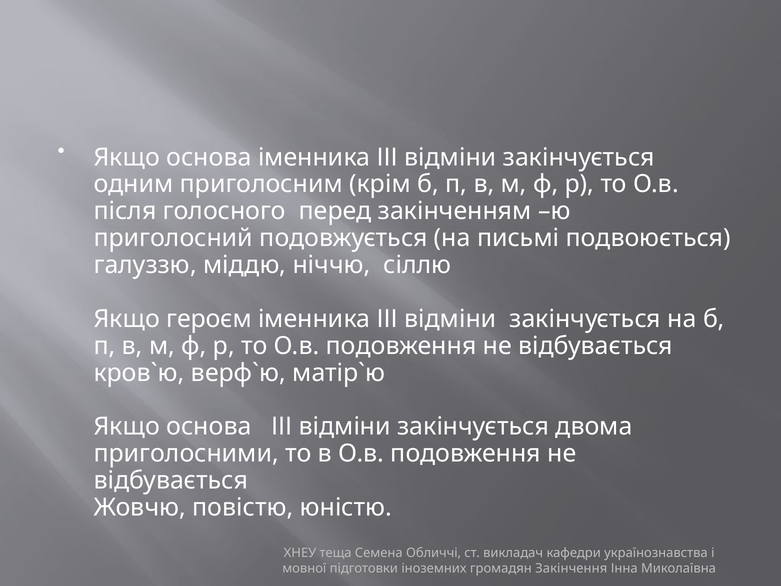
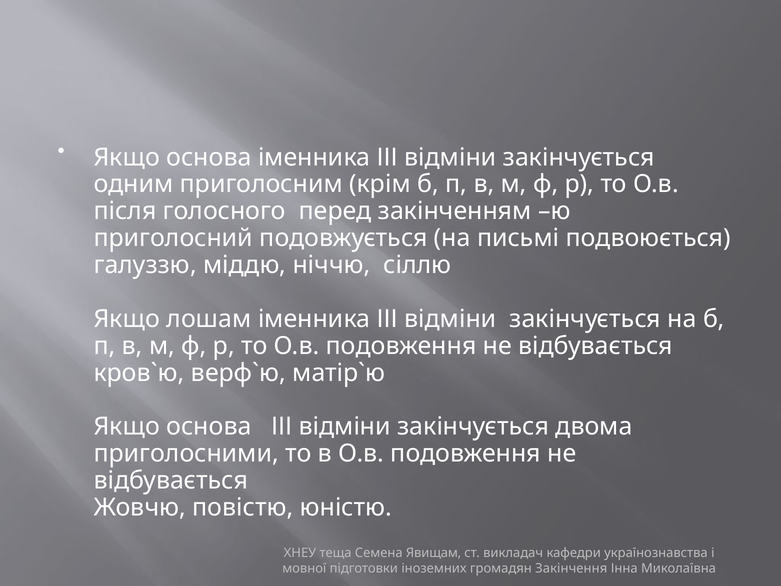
героєм: героєм -> лошам (209, 319)
Обличчі: Обличчі -> Явищам (434, 553)
